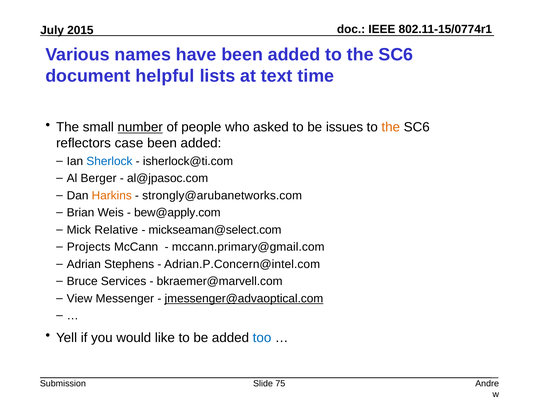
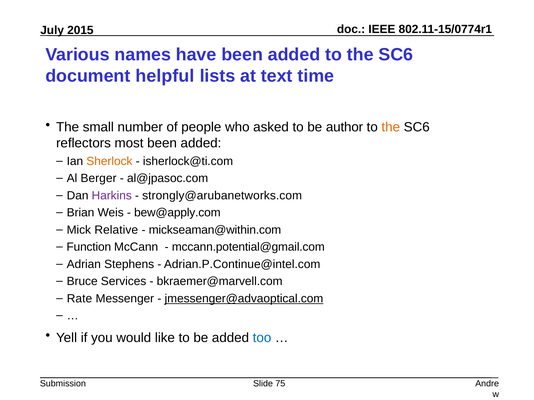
number underline: present -> none (140, 127)
issues: issues -> author (345, 127)
case: case -> most (129, 143)
Sherlock colour: blue -> orange (109, 161)
Harkins colour: orange -> purple (112, 196)
mickseaman@select.com: mickseaman@select.com -> mickseaman@within.com (215, 230)
Projects: Projects -> Function (89, 247)
mccann.primary@gmail.com: mccann.primary@gmail.com -> mccann.potential@gmail.com (248, 247)
Adrian.P.Concern@intel.com: Adrian.P.Concern@intel.com -> Adrian.P.Continue@intel.com (242, 265)
View: View -> Rate (80, 299)
